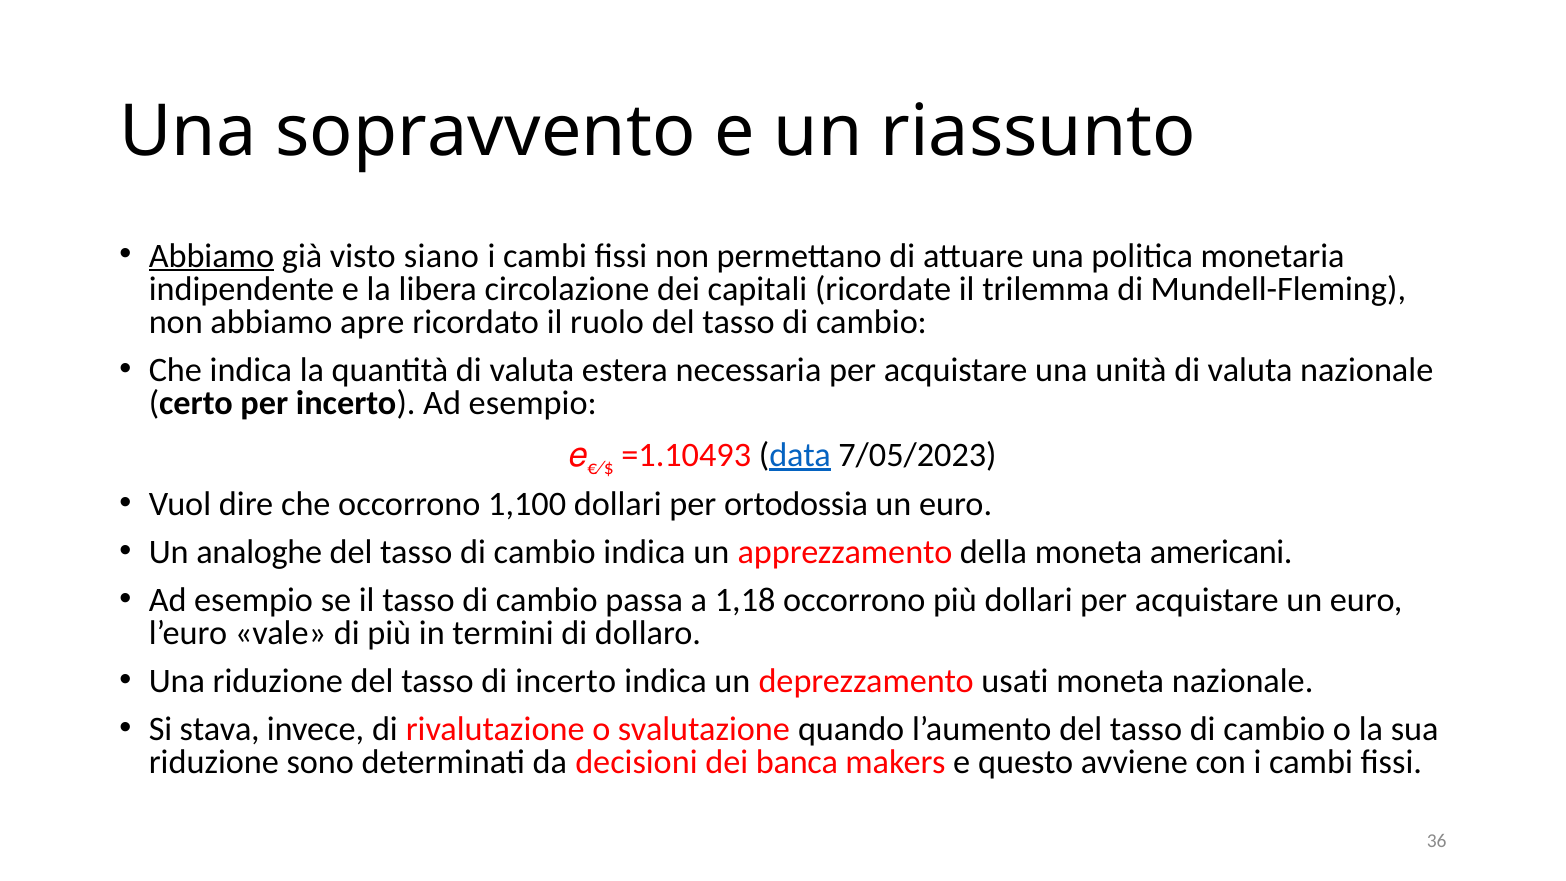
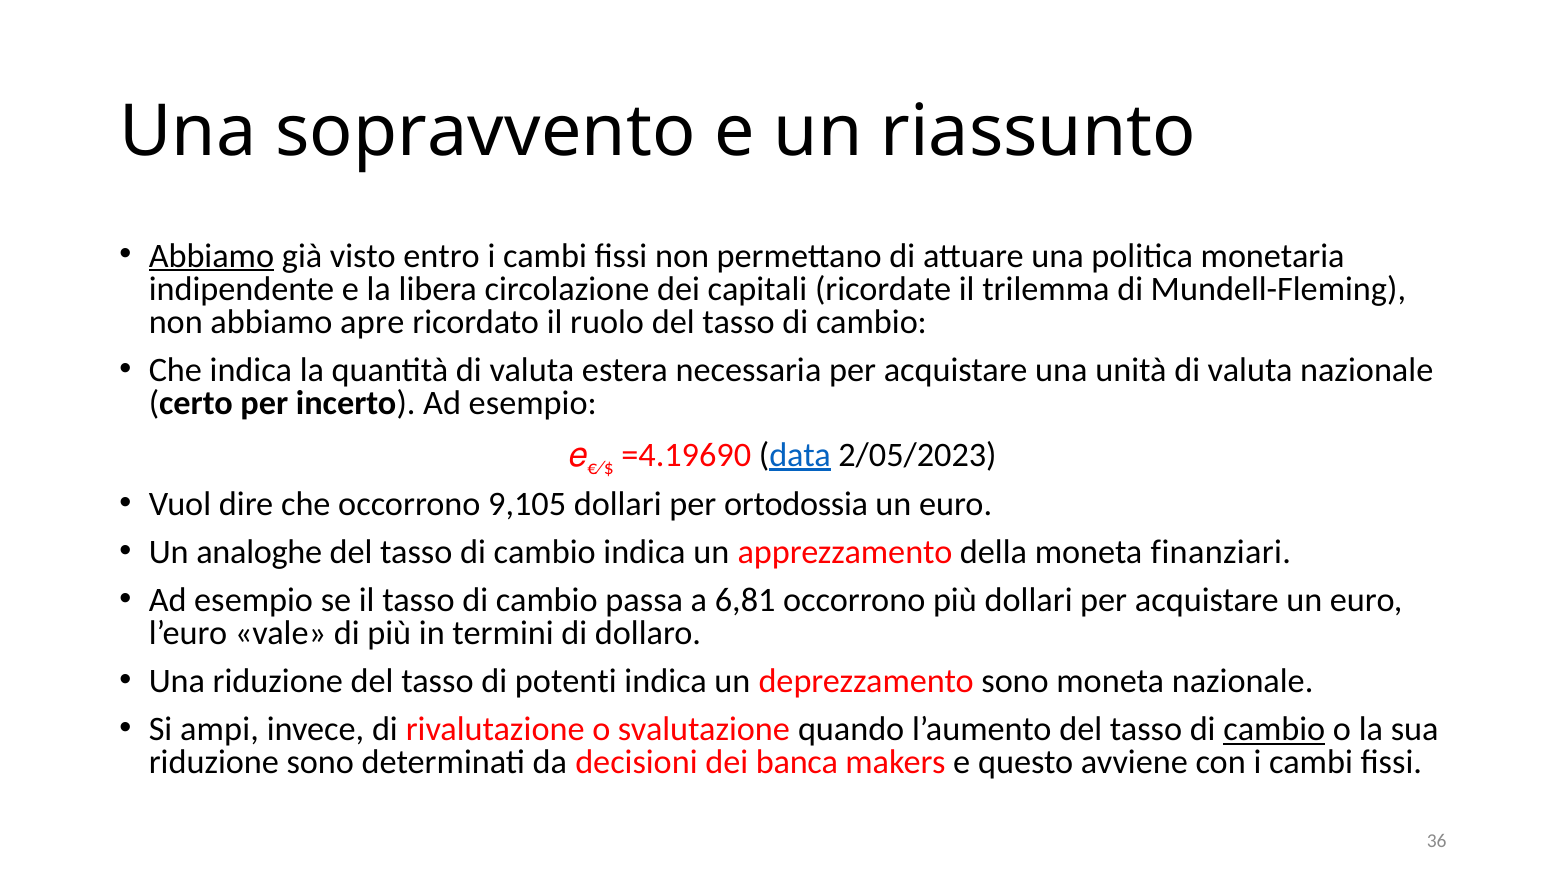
siano: siano -> entro (442, 256)
=1.10493: =1.10493 -> =4.19690 (686, 455)
7/05/2023: 7/05/2023 -> 2/05/2023 (917, 455)
1,100: 1,100 -> 9,105 (527, 504)
americani: americani -> finanziari (1221, 552)
1,18: 1,18 -> 6,81 (745, 600)
di incerto: incerto -> potenti (566, 681)
deprezzamento usati: usati -> sono (1015, 681)
stava: stava -> ampi (219, 729)
cambio underline: none -> present (1274, 729)
